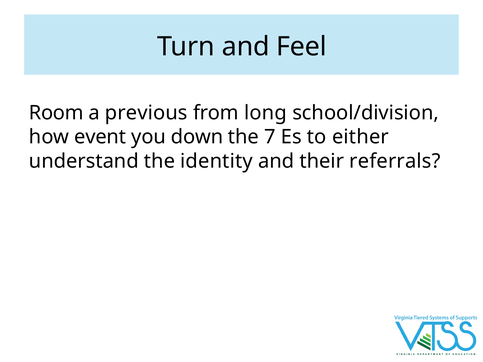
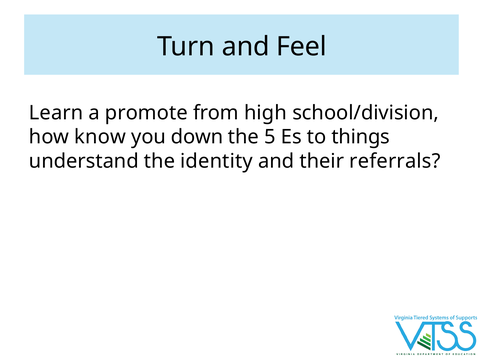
Room: Room -> Learn (56, 113)
previous: previous -> promote (146, 113)
long: long -> high (265, 113)
event: event -> know (100, 137)
7: 7 -> 5 (270, 137)
either: either -> things (361, 137)
